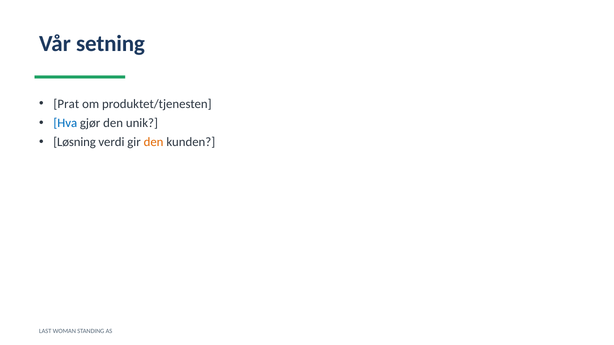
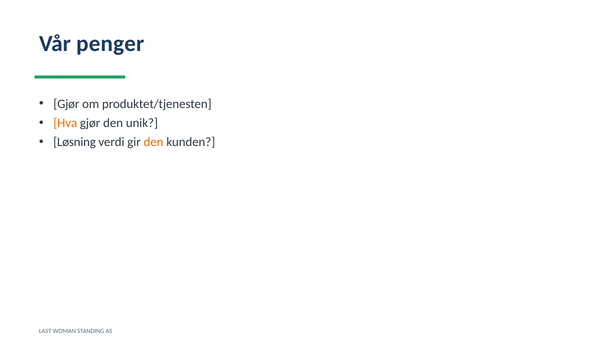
setning: setning -> penger (110, 44)
Prat: Prat -> Gjør (66, 104)
Hva colour: blue -> orange (65, 123)
